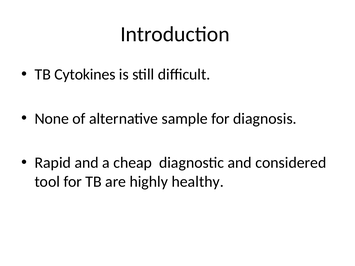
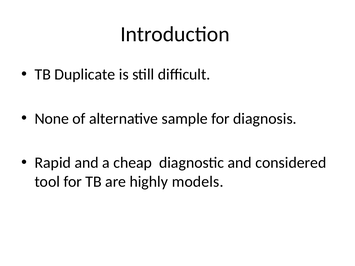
Cytokines: Cytokines -> Duplicate (85, 74)
healthy: healthy -> models (198, 182)
